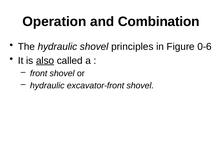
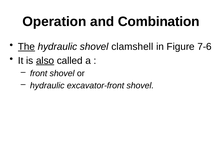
The underline: none -> present (26, 47)
principles: principles -> clamshell (132, 47)
0-6: 0-6 -> 7-6 (204, 47)
